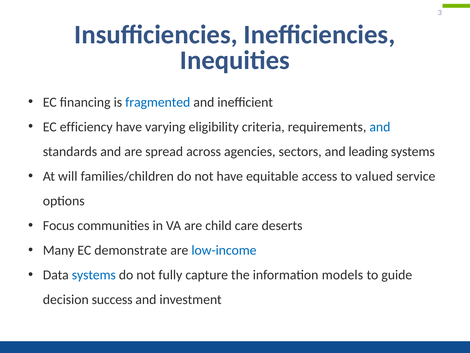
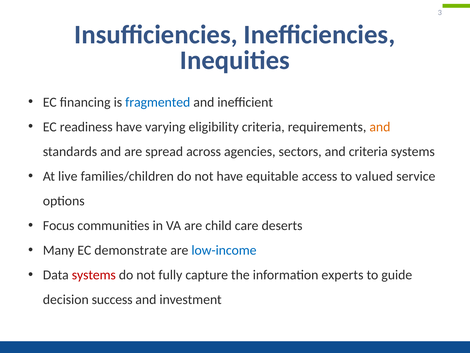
efficiency: efficiency -> readiness (86, 127)
and colour: blue -> orange (380, 127)
and leading: leading -> criteria (368, 151)
will: will -> live (68, 176)
systems colour: blue -> red (94, 275)
models: models -> experts (342, 275)
